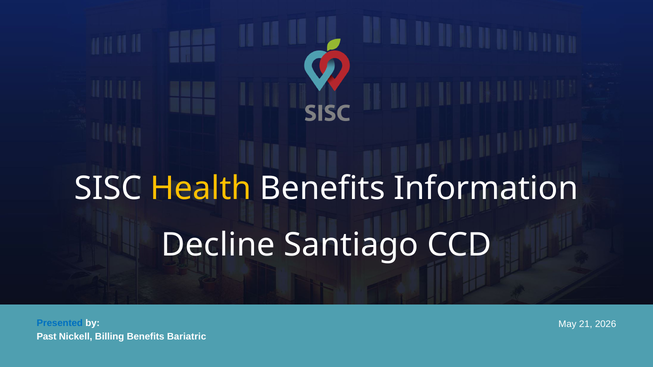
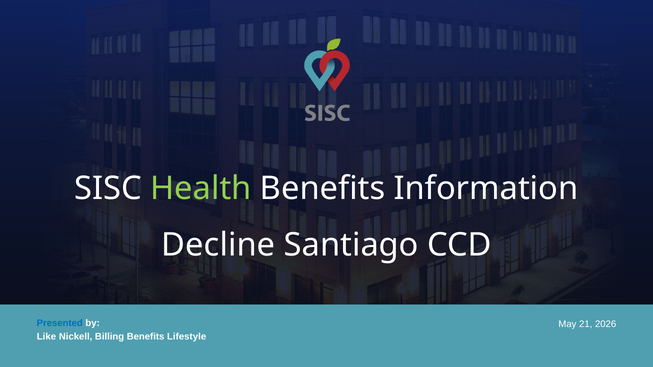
Health colour: yellow -> light green (201, 189)
Past: Past -> Like (46, 337)
Bariatric: Bariatric -> Lifestyle (187, 337)
